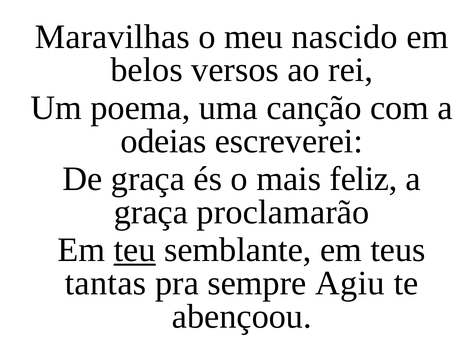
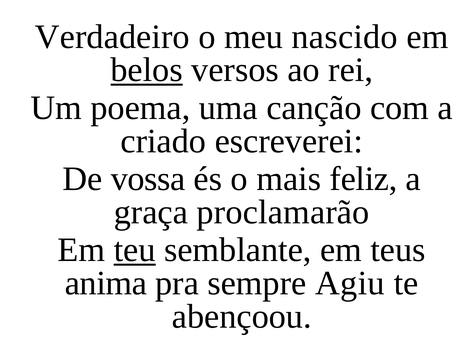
Maravilhas: Maravilhas -> Verdadeiro (112, 37)
belos underline: none -> present (147, 70)
odeias: odeias -> criado (163, 141)
De graça: graça -> vossa (148, 179)
tantas: tantas -> anima (106, 283)
